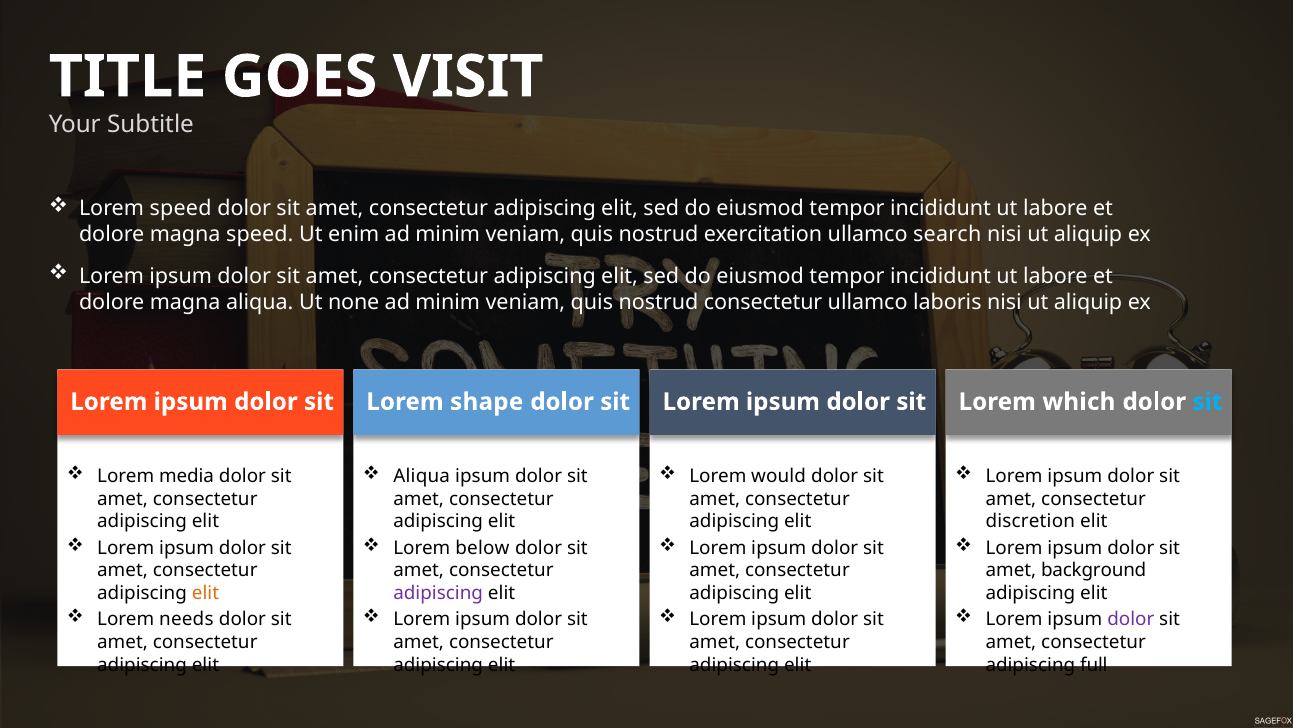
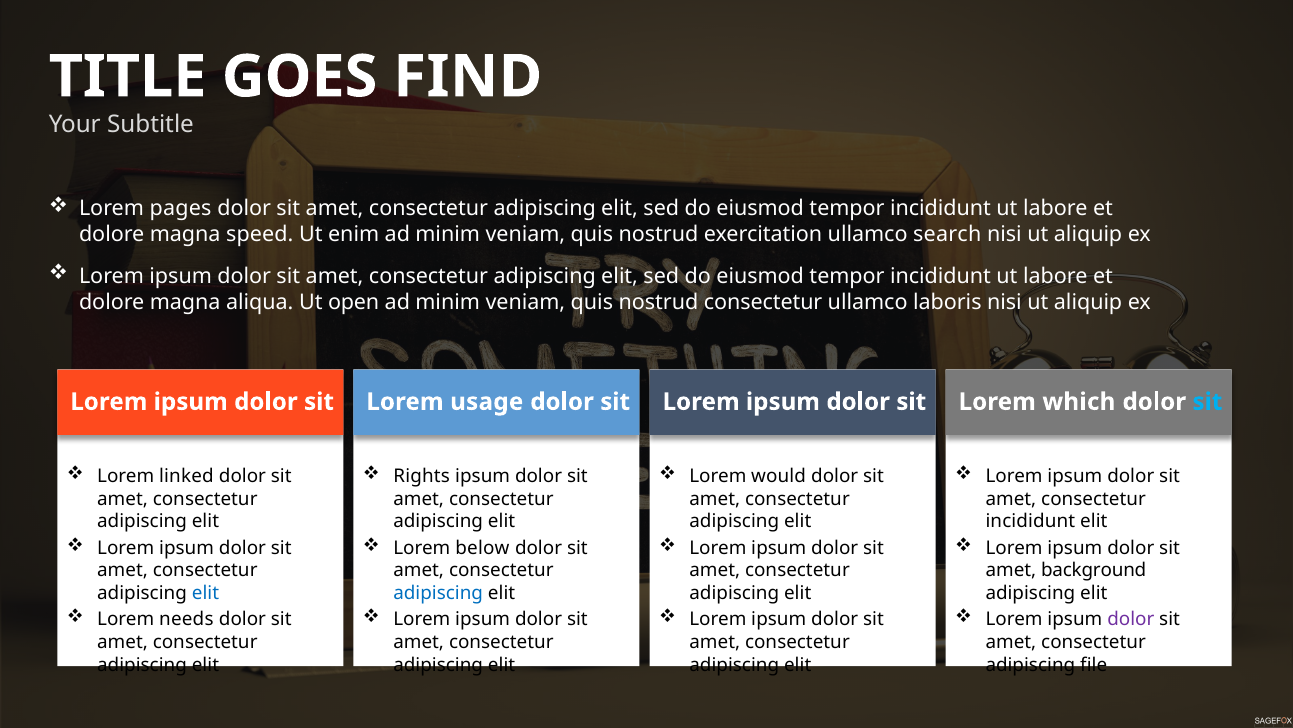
VISIT: VISIT -> FIND (468, 77)
Lorem speed: speed -> pages (181, 208)
none: none -> open (354, 302)
shape: shape -> usage (487, 401)
media: media -> linked (186, 476)
Aliqua: Aliqua -> Rights (422, 476)
discretion: discretion -> incididunt (1030, 521)
elit colour: orange -> blue (205, 593)
adipiscing colour: purple -> blue (438, 593)
full: full -> file (1094, 664)
